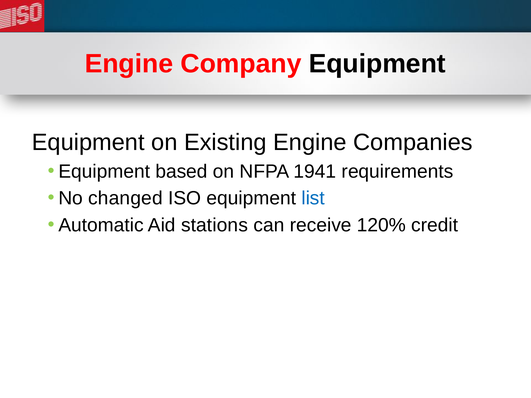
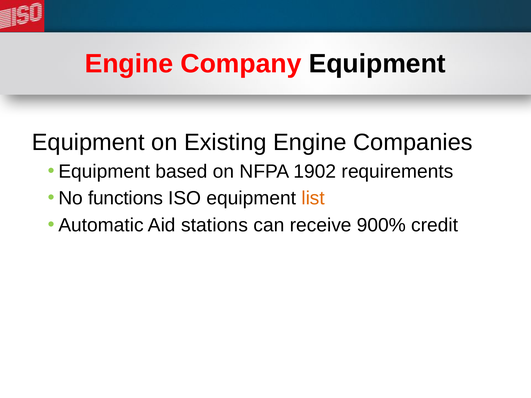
1941: 1941 -> 1902 (315, 172)
changed: changed -> functions (126, 198)
list colour: blue -> orange (313, 198)
120%: 120% -> 900% (381, 225)
